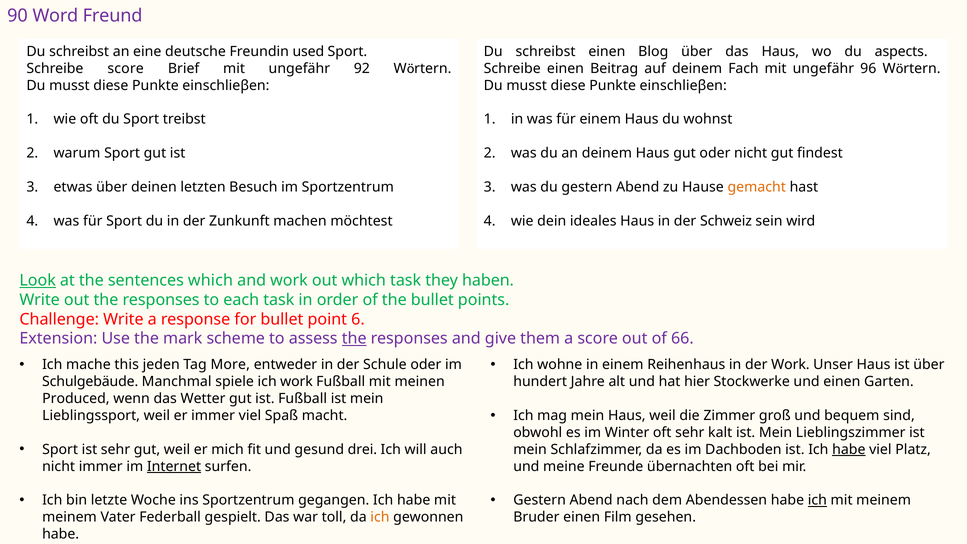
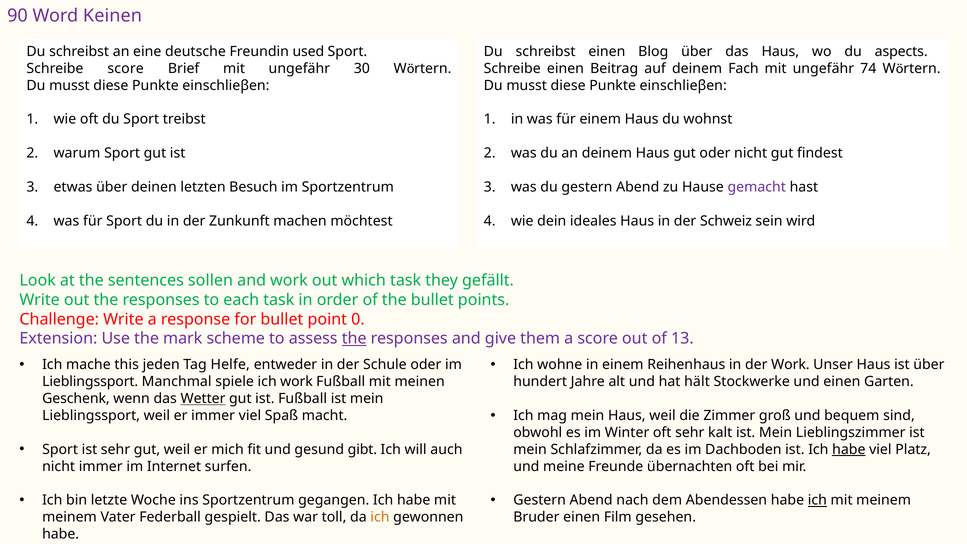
Freund: Freund -> Keinen (112, 16)
92: 92 -> 30 (362, 68)
96: 96 -> 74 (868, 68)
gemacht colour: orange -> purple (757, 187)
Look underline: present -> none (38, 281)
sentences which: which -> sollen (211, 281)
haben: haben -> gefällt (488, 281)
6: 6 -> 0 (358, 319)
66: 66 -> 13 (682, 339)
More: More -> Helfe (230, 365)
Schulgebäude: Schulgebäude -> Lieblingssport (90, 382)
hier: hier -> hält (697, 382)
Produced: Produced -> Geschenk (76, 399)
Wetter underline: none -> present (203, 399)
drei: drei -> gibt (362, 449)
Internet underline: present -> none (174, 466)
